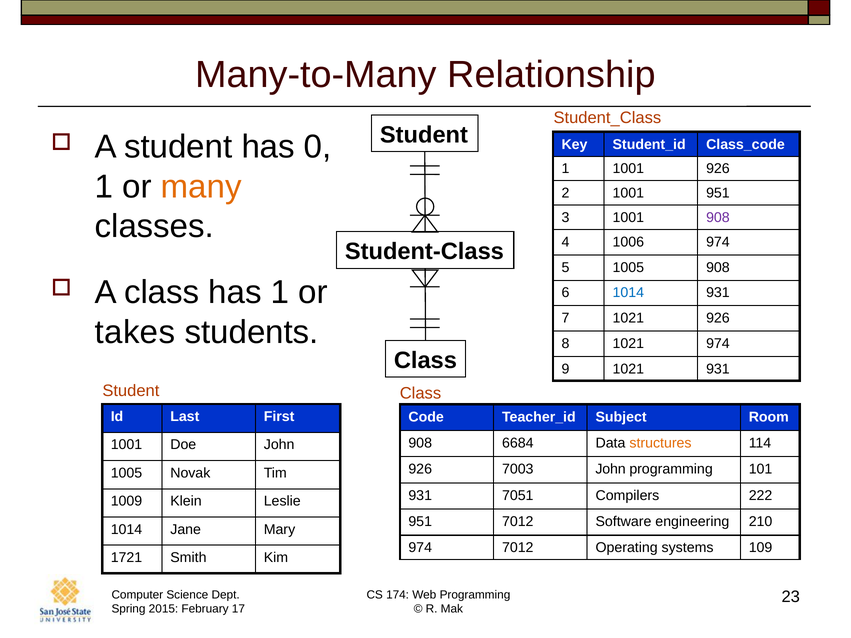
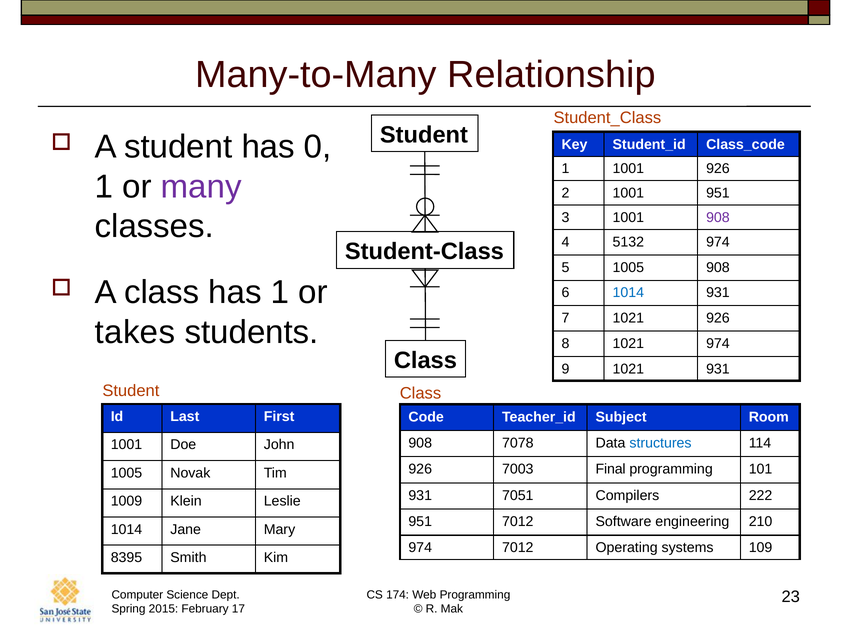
many colour: orange -> purple (201, 187)
1006: 1006 -> 5132 (628, 242)
6684: 6684 -> 7078 (518, 443)
structures colour: orange -> blue (661, 443)
7003 John: John -> Final (611, 469)
1721: 1721 -> 8395 (126, 558)
